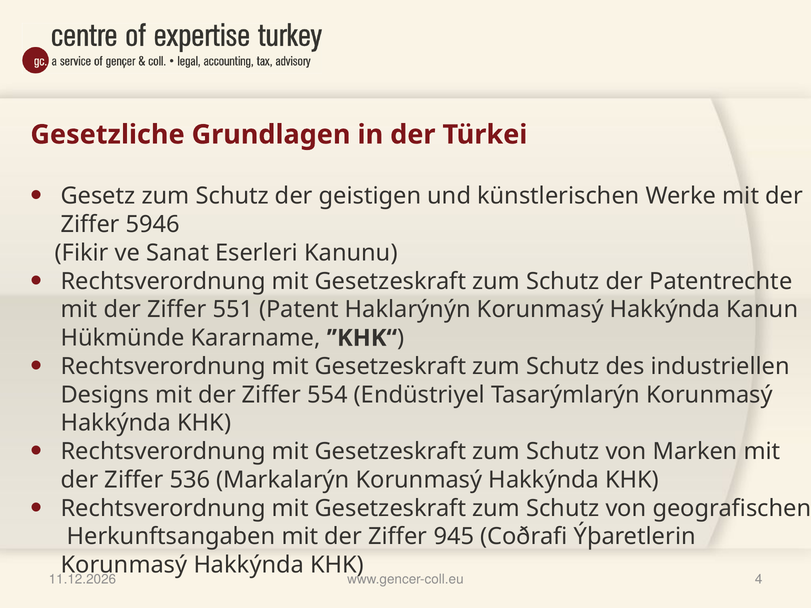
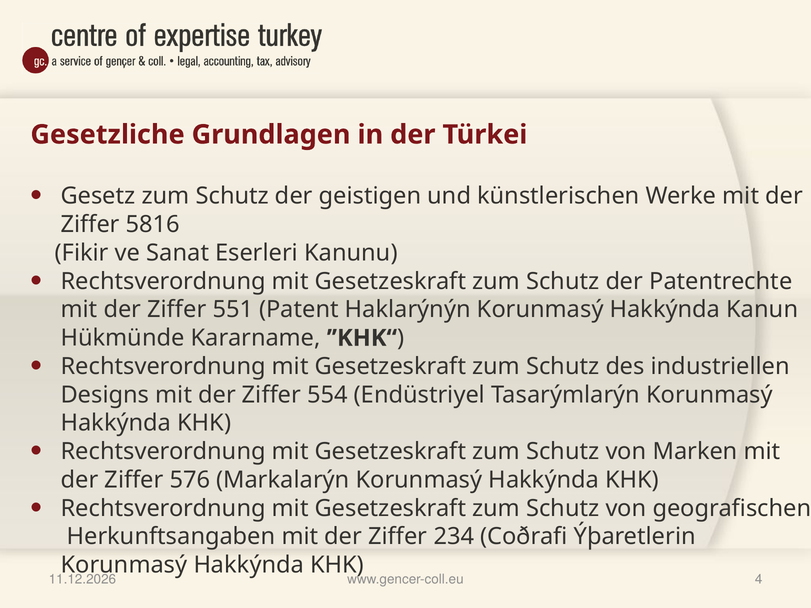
5946: 5946 -> 5816 (153, 225)
536: 536 -> 576 (190, 480)
945: 945 -> 234 (454, 537)
